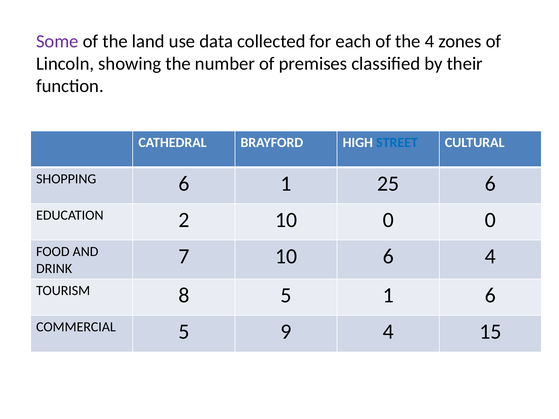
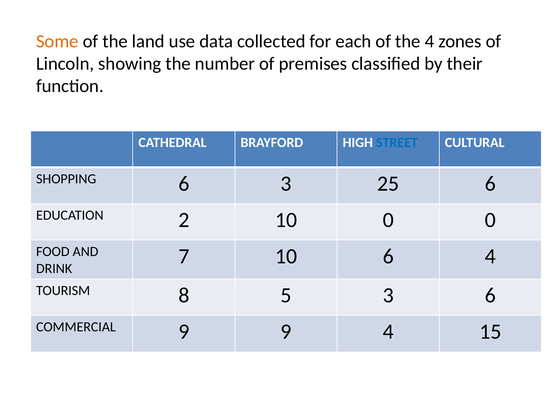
Some colour: purple -> orange (57, 41)
6 1: 1 -> 3 (286, 184)
5 1: 1 -> 3 (388, 296)
COMMERCIAL 5: 5 -> 9 (184, 332)
